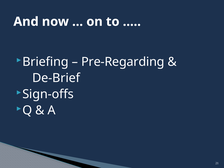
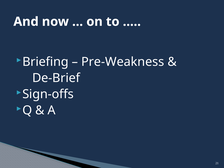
Pre-Regarding: Pre-Regarding -> Pre-Weakness (123, 62)
